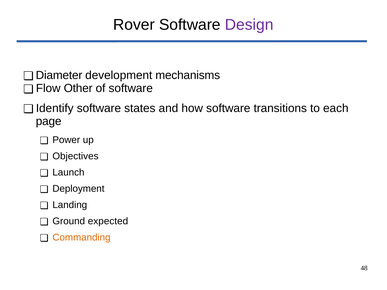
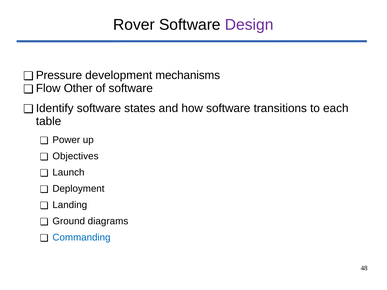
Diameter: Diameter -> Pressure (59, 75)
page: page -> table (49, 121)
expected: expected -> diagrams (108, 221)
Commanding colour: orange -> blue (81, 238)
